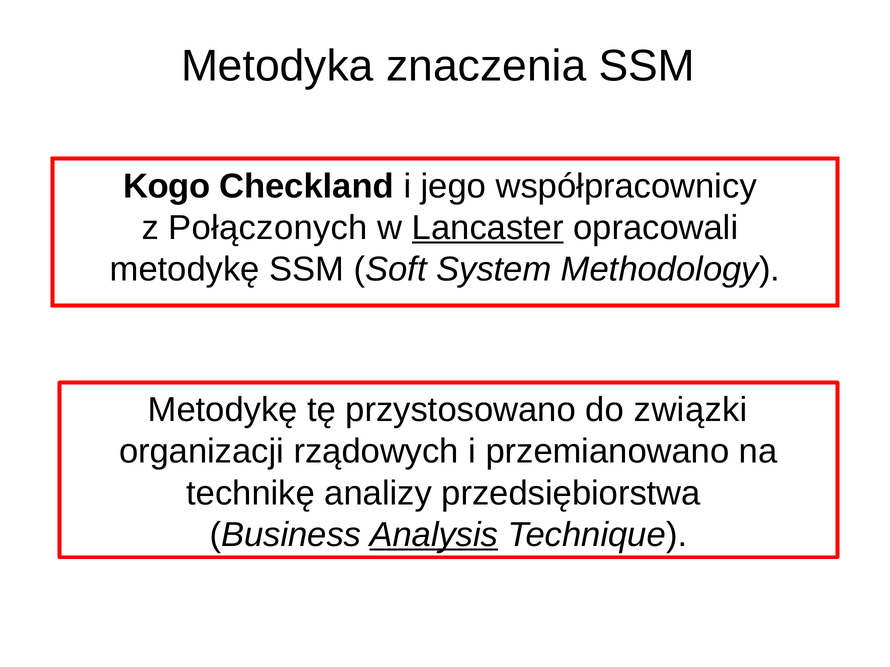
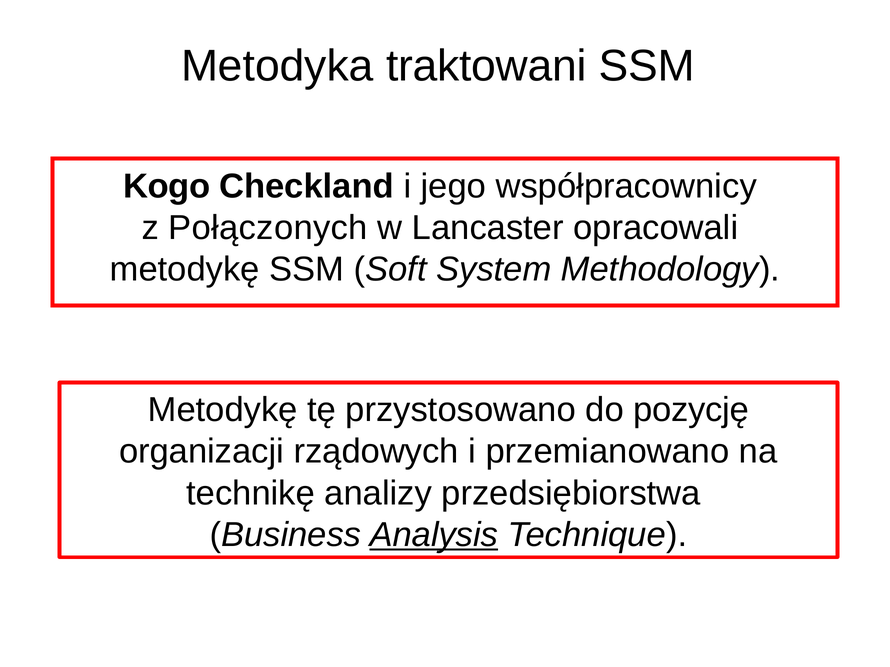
znaczenia: znaczenia -> traktowani (486, 66)
Lancaster underline: present -> none (488, 228)
związki: związki -> pozycję (691, 410)
